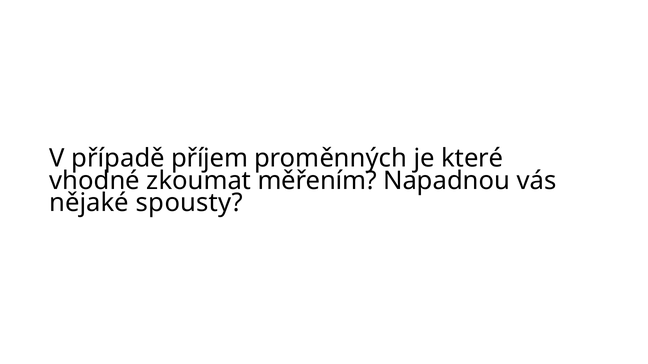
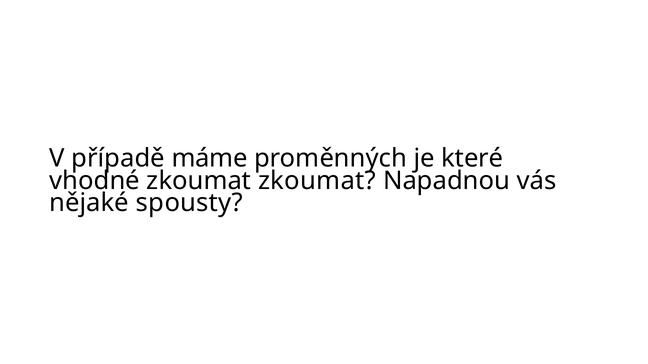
příjem: příjem -> máme (210, 159)
zkoumat měřením: měřením -> zkoumat (317, 181)
